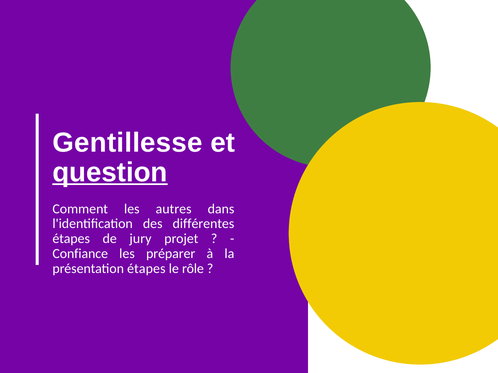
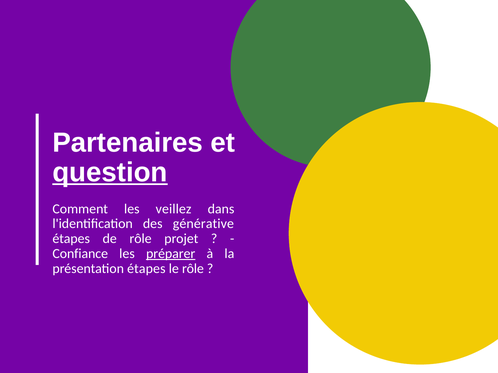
Gentillesse: Gentillesse -> Partenaires (128, 143)
autres: autres -> veillez (174, 209)
différentes: différentes -> générative (203, 224)
de jury: jury -> rôle (141, 239)
préparer underline: none -> present (171, 254)
